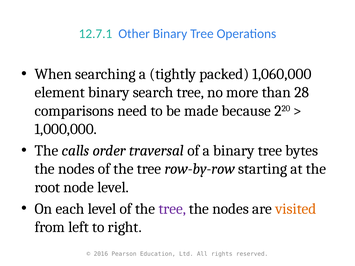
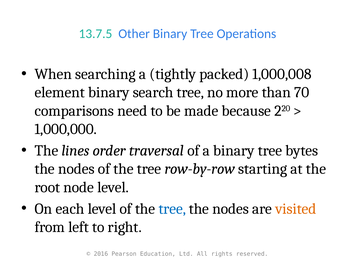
12.7.1: 12.7.1 -> 13.7.5 (95, 34)
1,060,000: 1,060,000 -> 1,000,008 (282, 74)
28: 28 -> 70 (302, 92)
calls: calls -> lines (76, 151)
tree colour: purple -> blue (172, 209)
